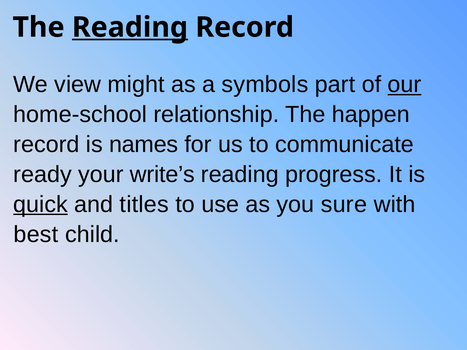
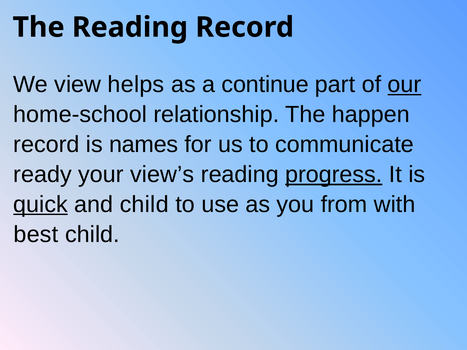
Reading underline: present -> none (130, 27)
might: might -> helps (136, 85)
symbols: symbols -> continue (265, 85)
write’s: write’s -> view’s (162, 175)
progress underline: none -> present (334, 175)
and titles: titles -> child (144, 205)
sure: sure -> from (344, 205)
